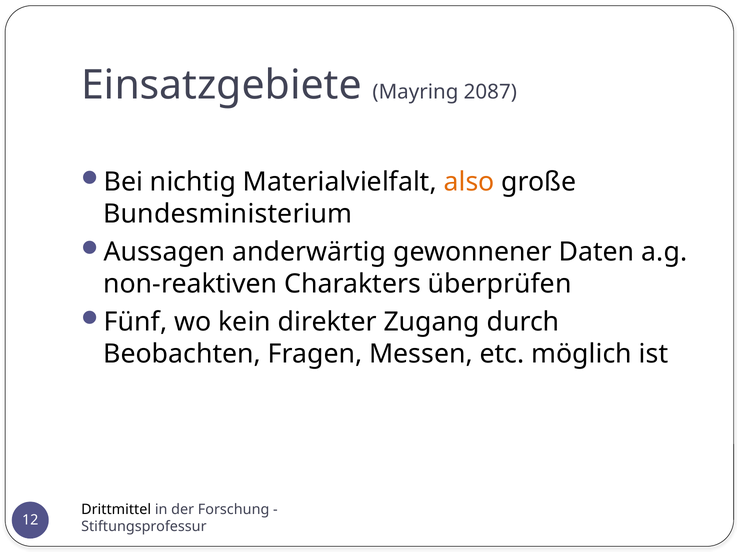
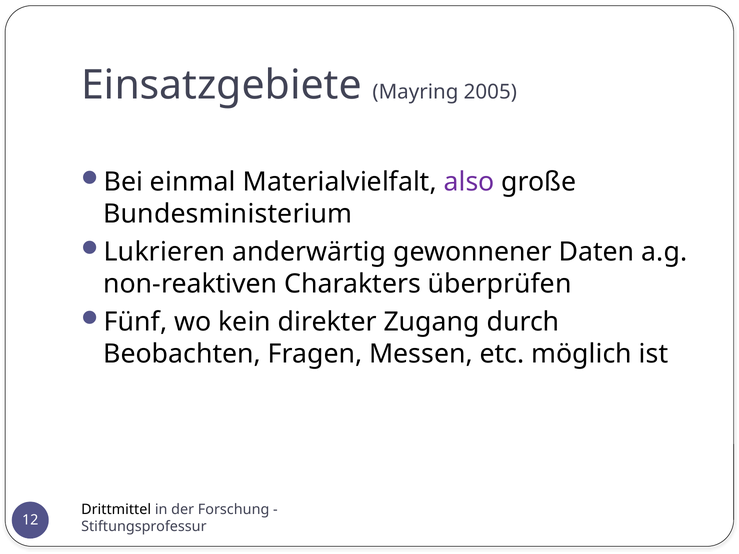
2087: 2087 -> 2005 (490, 92)
nichtig: nichtig -> einmal (193, 182)
also colour: orange -> purple (469, 182)
Aussagen: Aussagen -> Lukrieren (165, 252)
